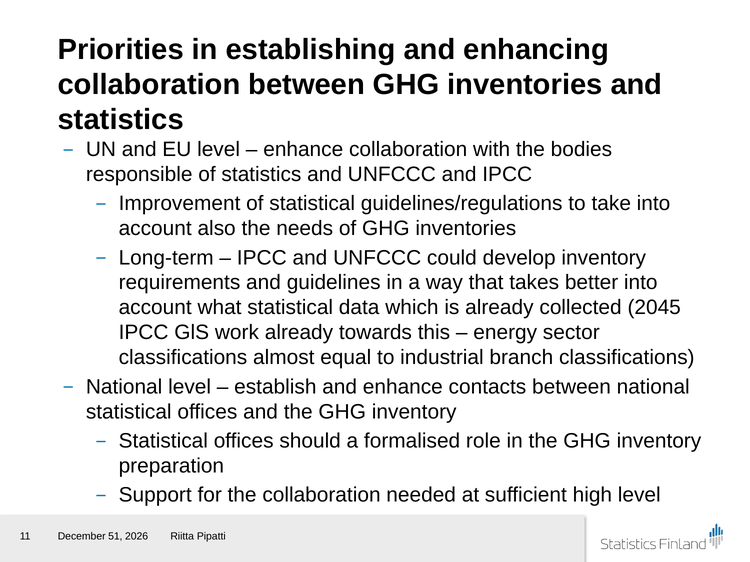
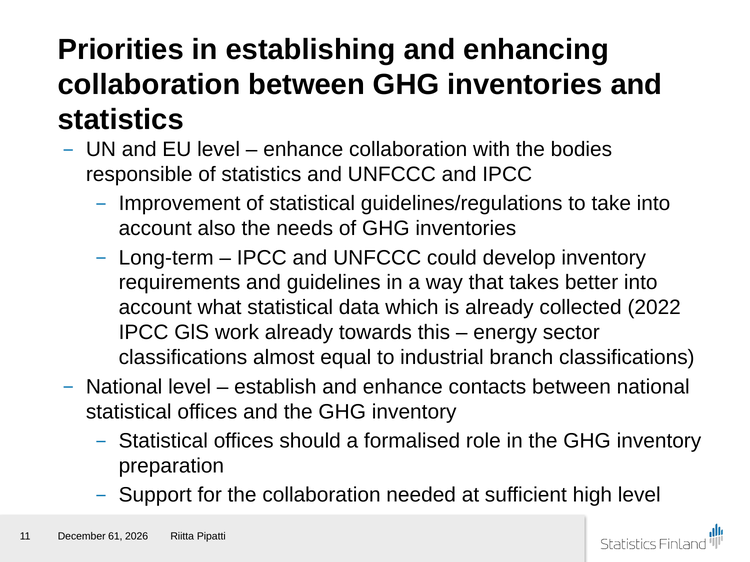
2045: 2045 -> 2022 (654, 308)
51: 51 -> 61 (115, 537)
